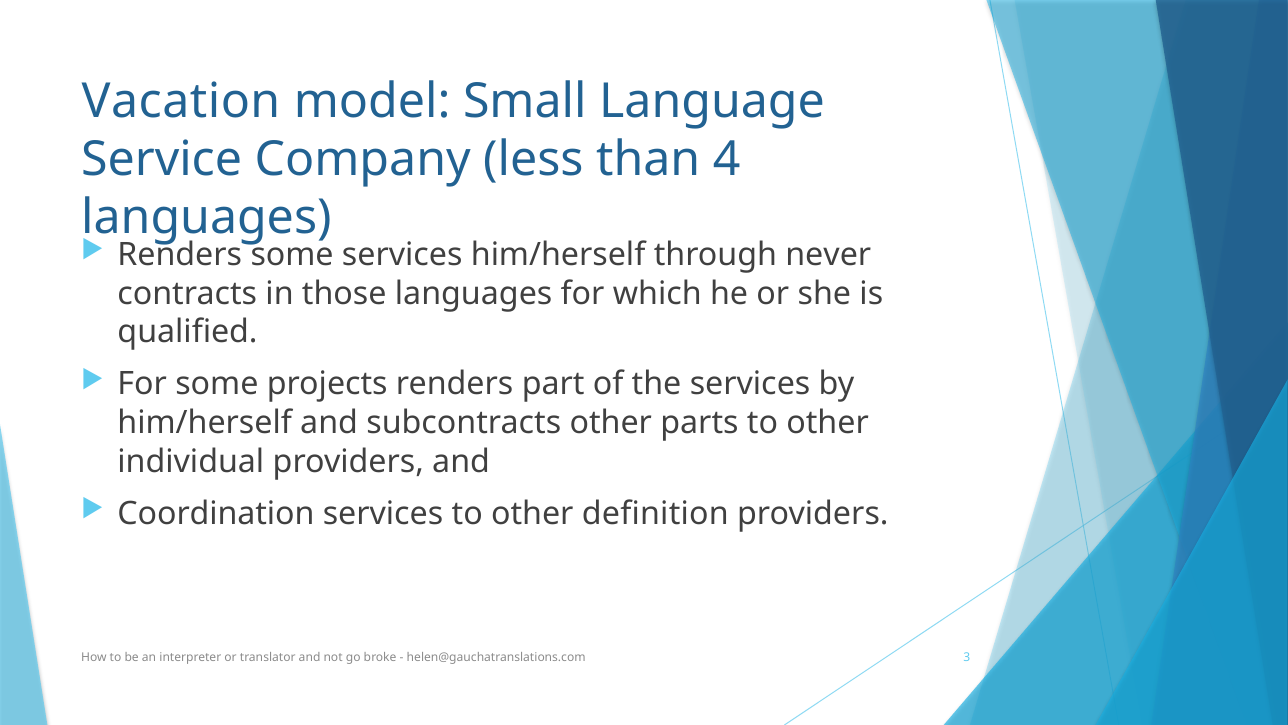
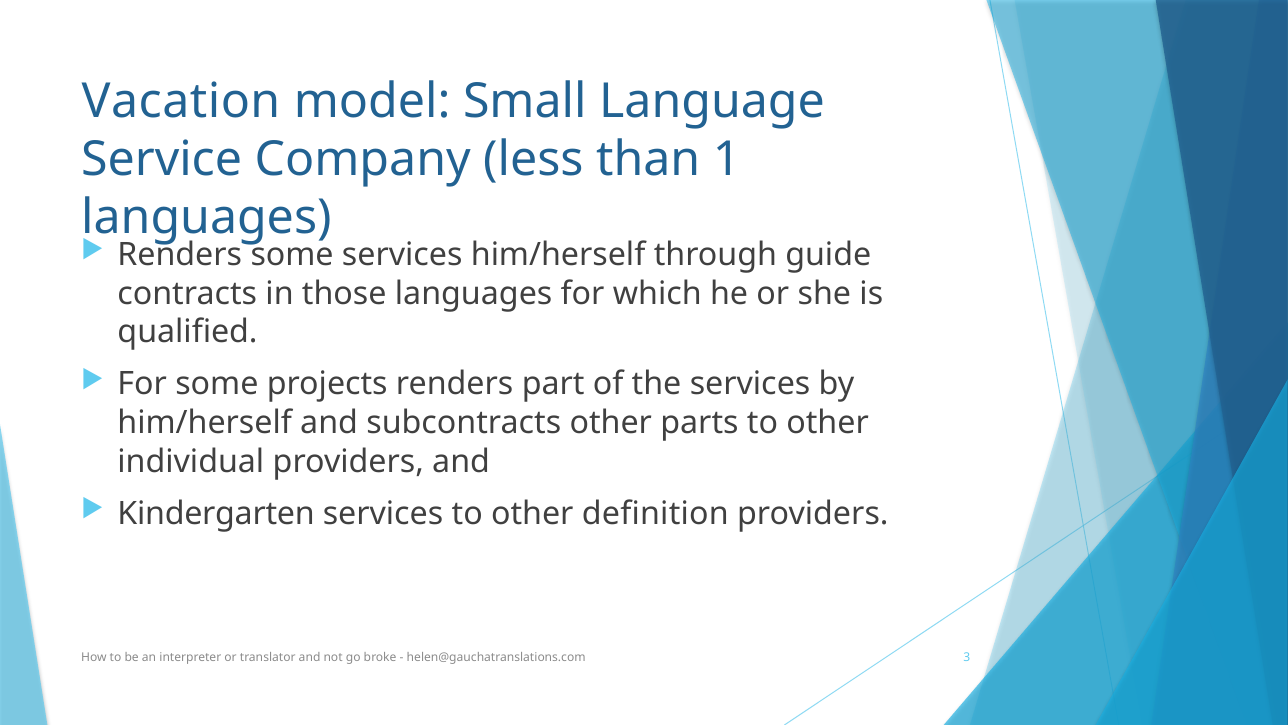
4: 4 -> 1 (727, 160)
never: never -> guide (828, 255)
Coordination: Coordination -> Kindergarten (216, 513)
